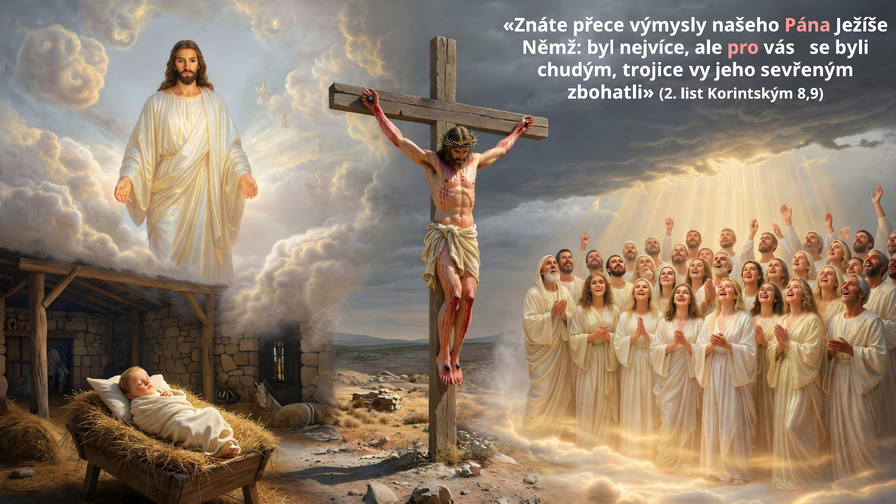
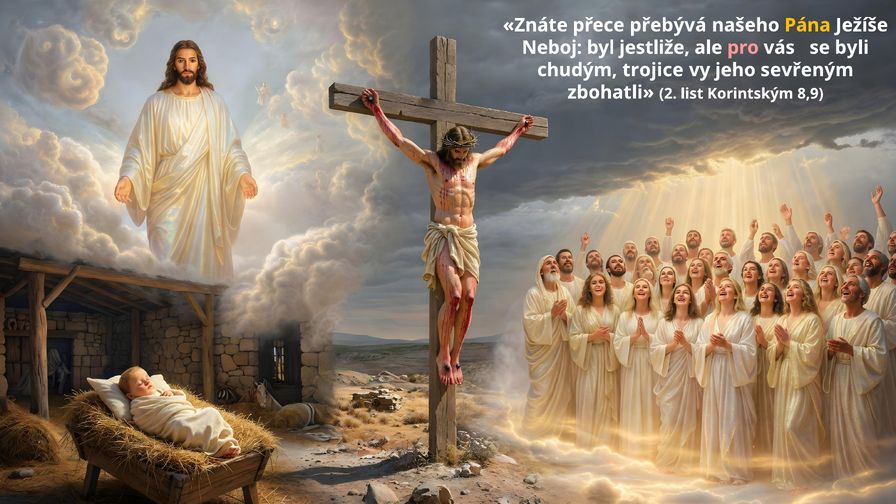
výmysly: výmysly -> přebývá (668, 25)
Pána colour: pink -> yellow (808, 25)
Němž: Němž -> Neboj (552, 48)
nejvíce: nejvíce -> jestliže (654, 48)
